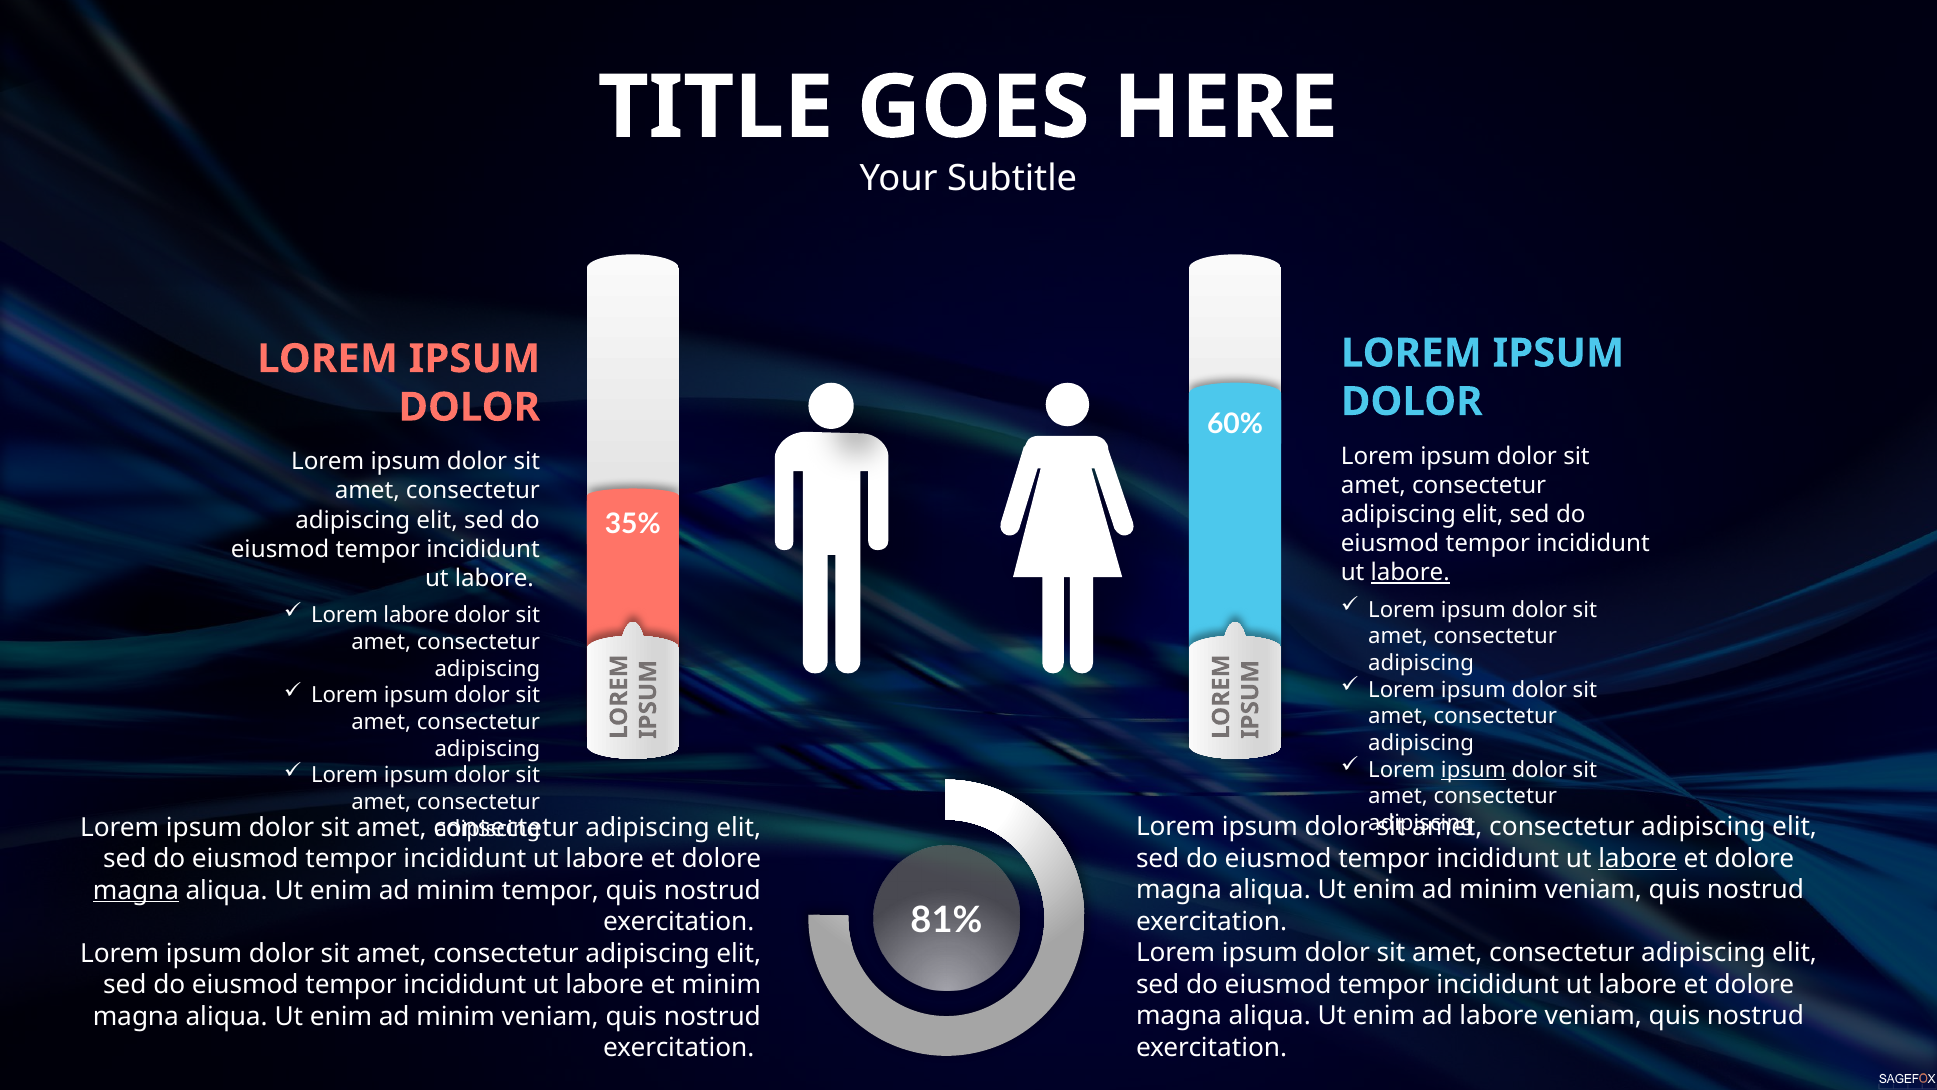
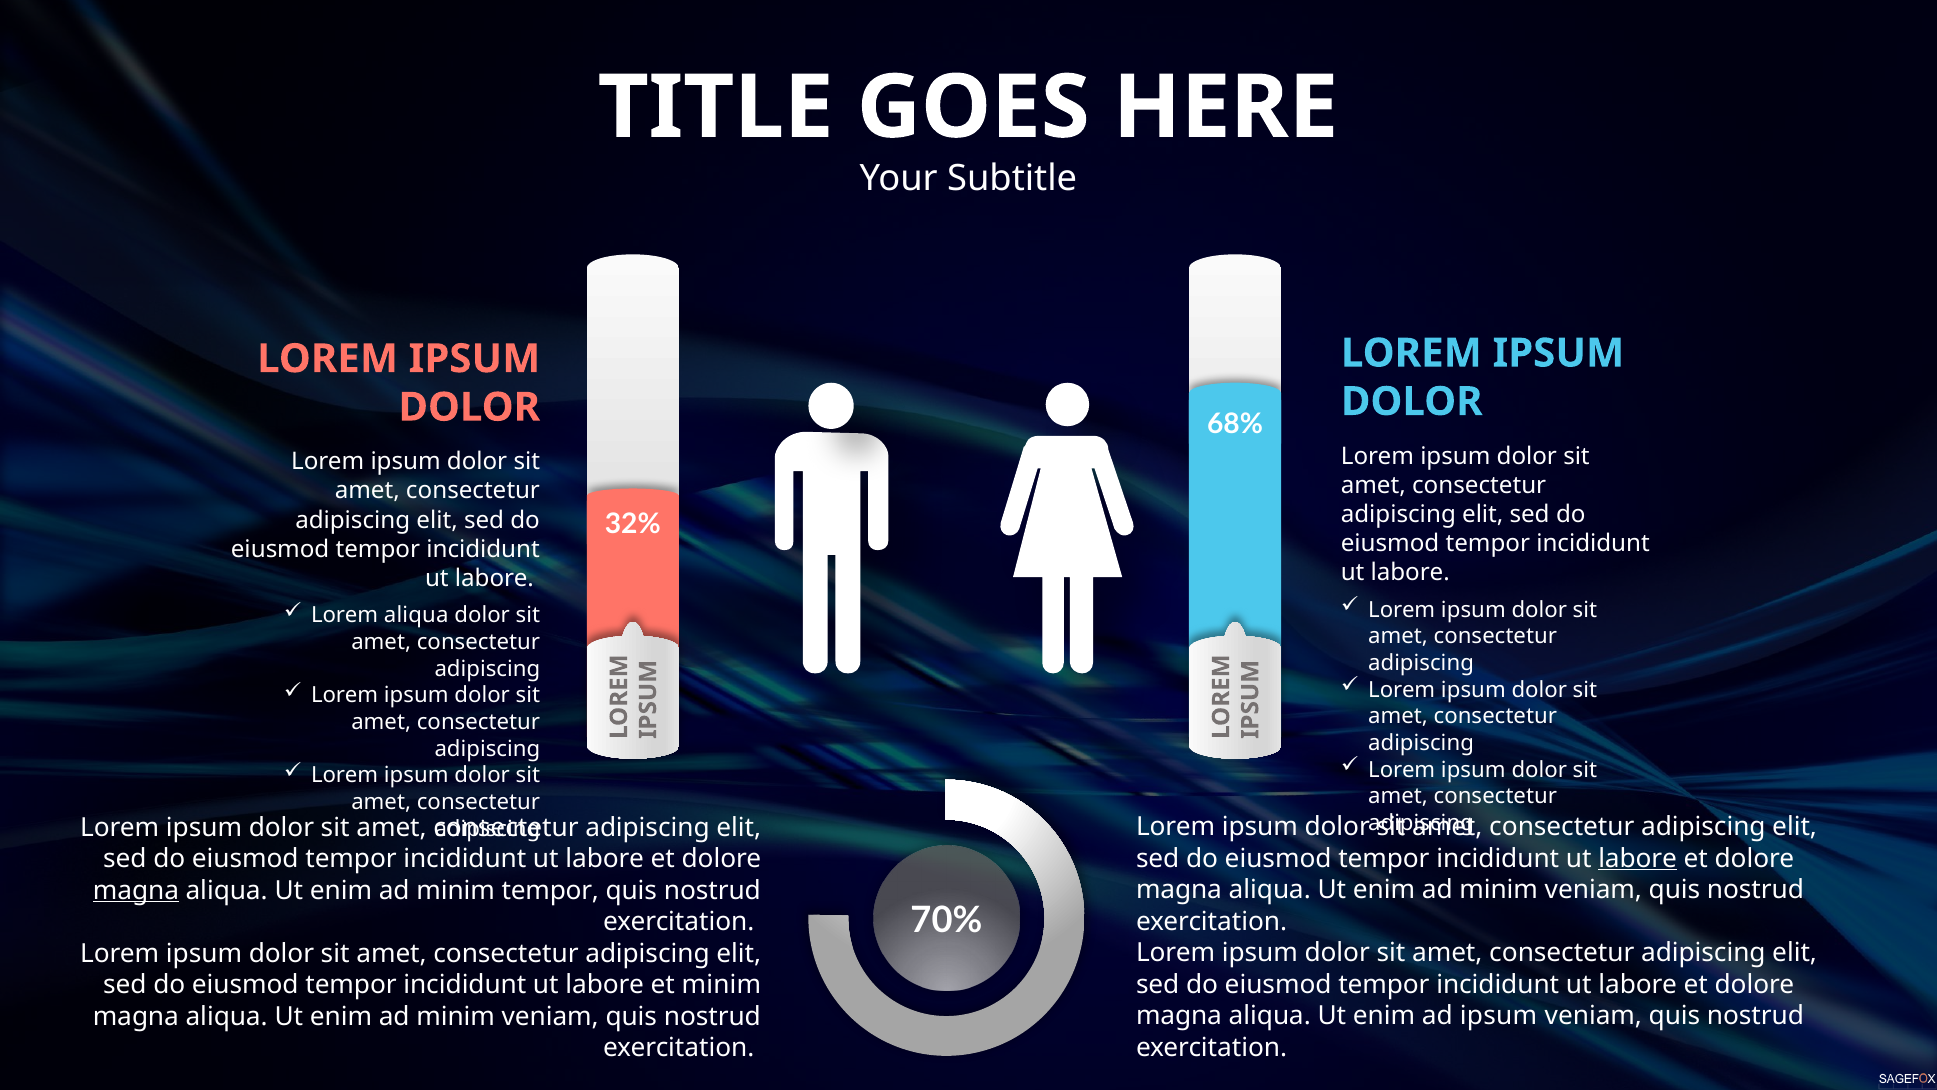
60%: 60% -> 68% (1235, 424)
35%: 35% -> 32% (633, 524)
labore underline: present -> none (1410, 572)
Lorem labore: labore -> aliqua (416, 615)
ipsum underline: present -> none (1473, 770)
81%: 81% -> 70% (946, 920)
ad labore: labore -> ipsum (1499, 1016)
